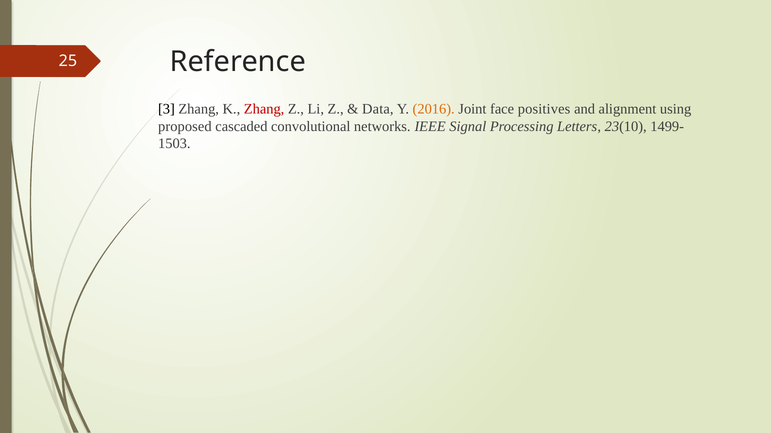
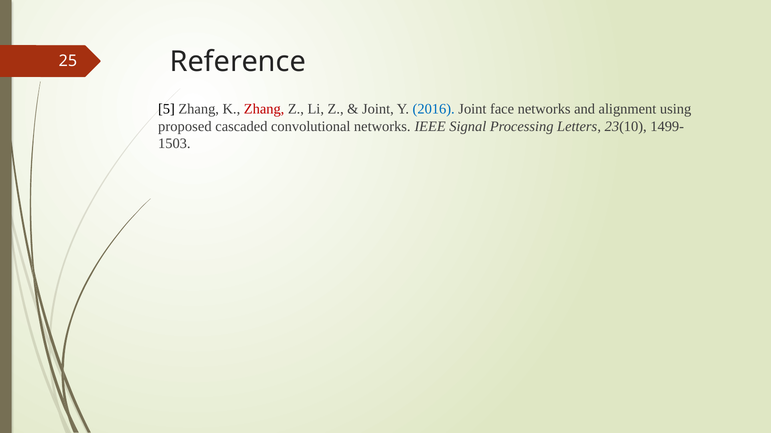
3: 3 -> 5 (166, 109)
Data: Data -> Joint (378, 109)
2016 colour: orange -> blue (434, 109)
face positives: positives -> networks (544, 109)
